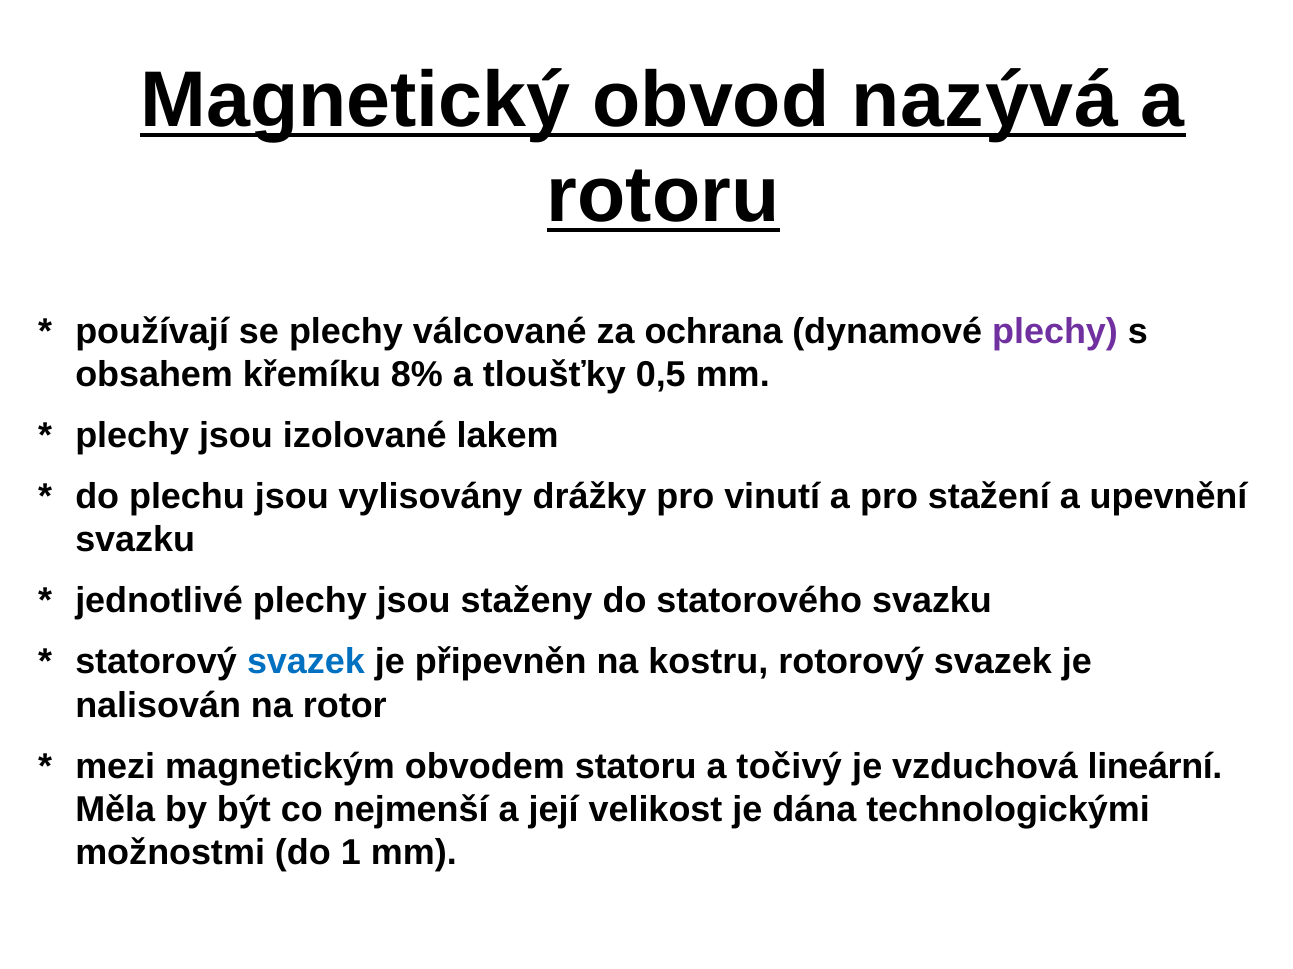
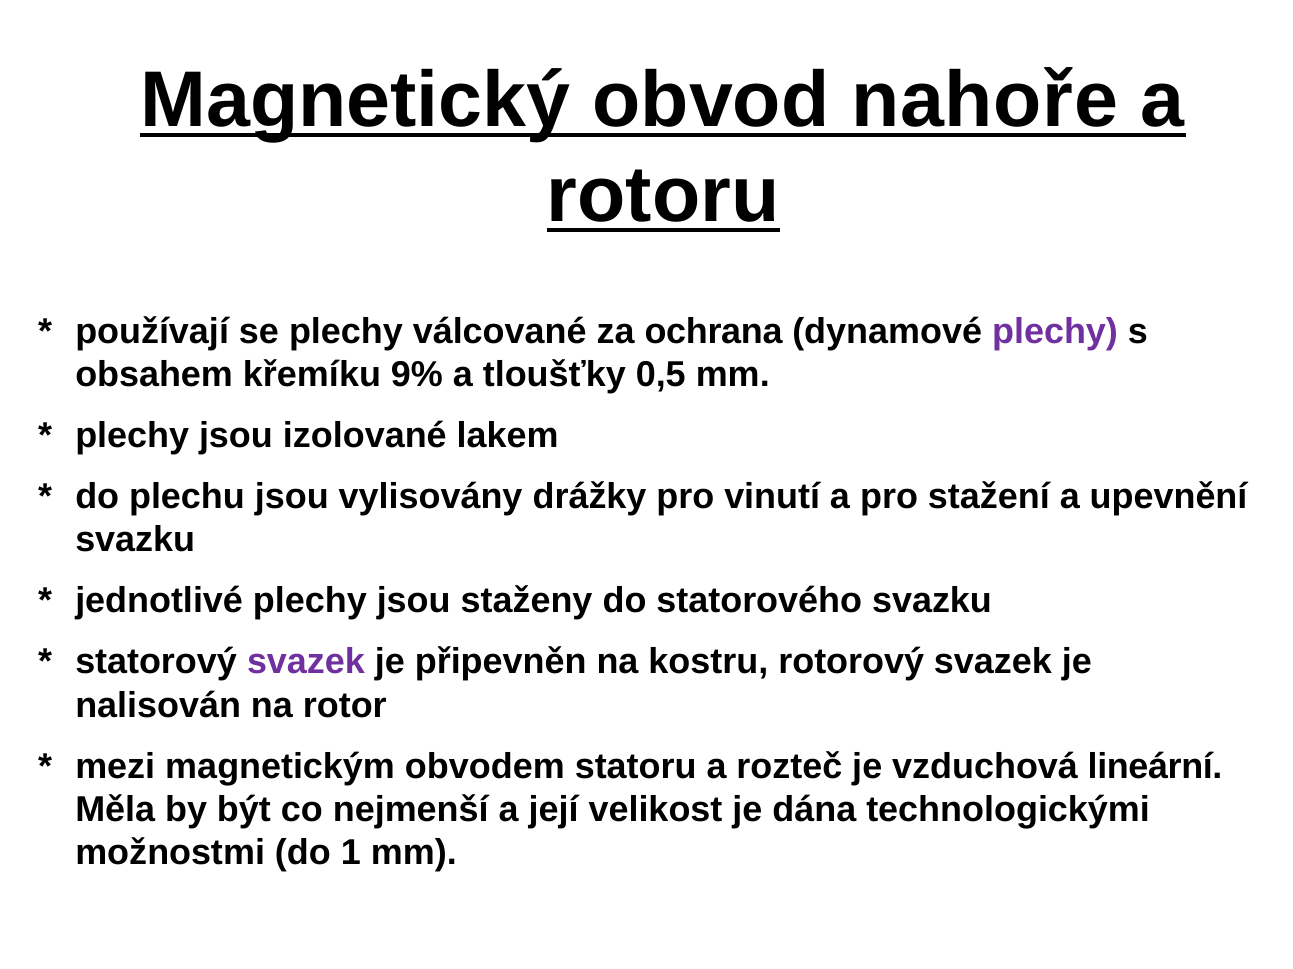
nazývá: nazývá -> nahoře (985, 101)
8%: 8% -> 9% (417, 375)
svazek colour: blue -> purple (306, 663)
točivý: točivý -> rozteč (789, 767)
